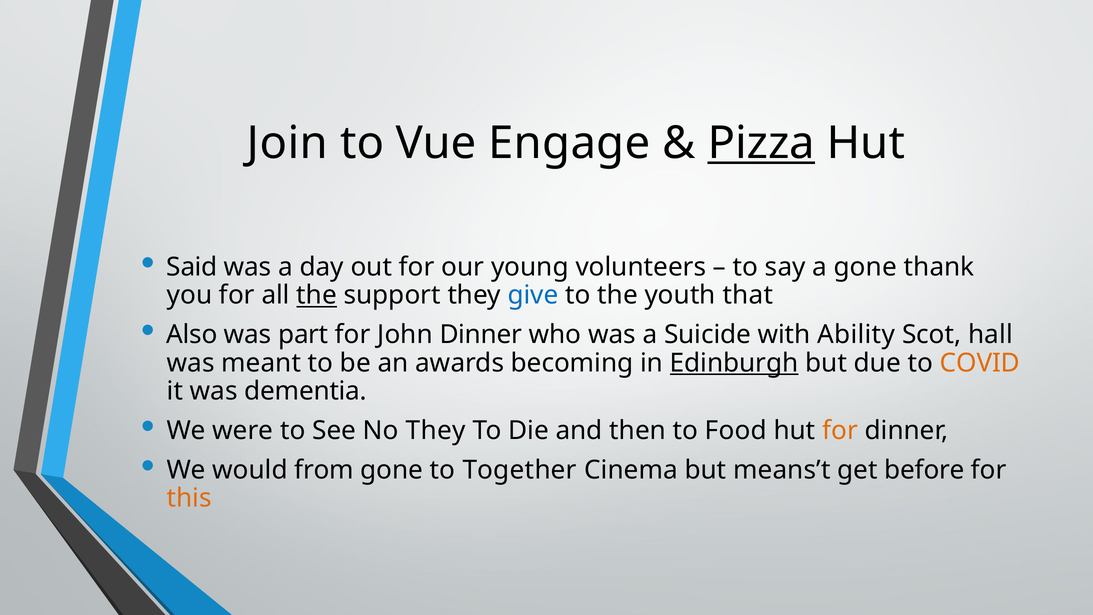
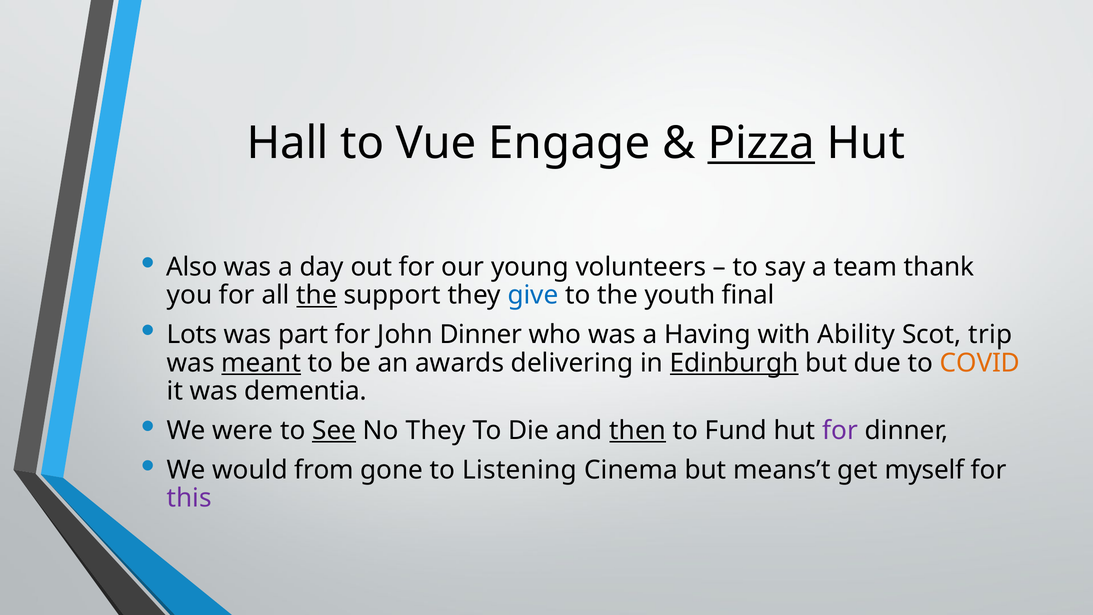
Join: Join -> Hall (288, 143)
Said: Said -> Also (192, 267)
a gone: gone -> team (865, 267)
that: that -> final (748, 295)
Also: Also -> Lots (192, 335)
Suicide: Suicide -> Having (707, 335)
hall: hall -> trip (990, 335)
meant underline: none -> present (261, 363)
becoming: becoming -> delivering (572, 363)
See underline: none -> present (334, 430)
then underline: none -> present (638, 430)
Food: Food -> Fund (736, 430)
for colour: orange -> purple (840, 430)
Together: Together -> Listening (520, 470)
before: before -> myself (924, 470)
this colour: orange -> purple (189, 498)
